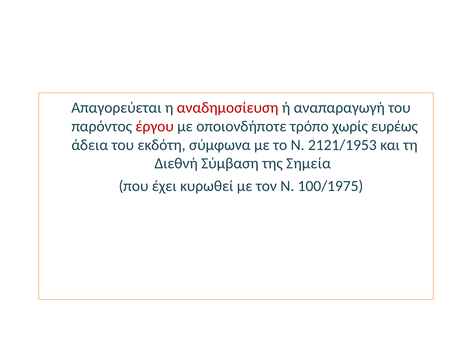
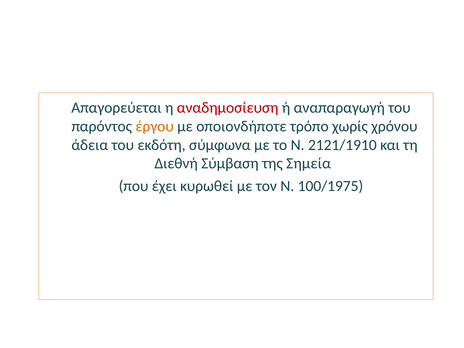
έργου colour: red -> orange (155, 126)
ευρέως: ευρέως -> χρόνου (394, 126)
2121/1953: 2121/1953 -> 2121/1910 (342, 145)
